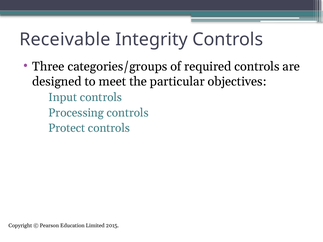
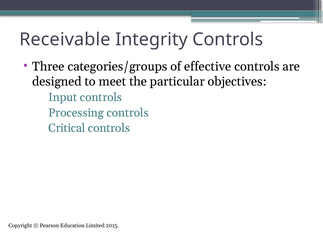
required: required -> effective (208, 67)
Protect: Protect -> Critical (67, 128)
